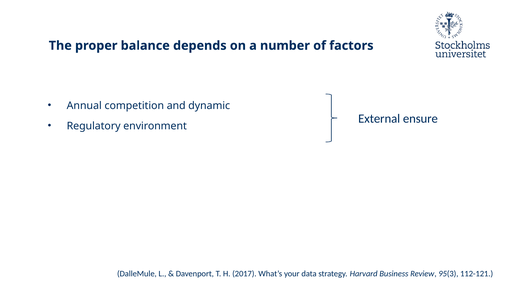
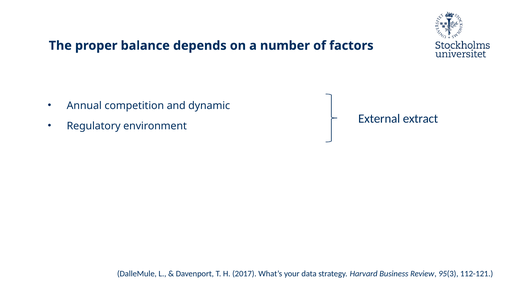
ensure: ensure -> extract (420, 119)
